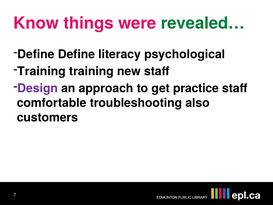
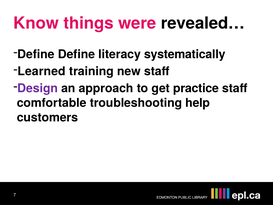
revealed… colour: green -> black (203, 23)
psychological: psychological -> systematically (185, 54)
Training: Training -> Learned (42, 71)
also: also -> help (198, 103)
